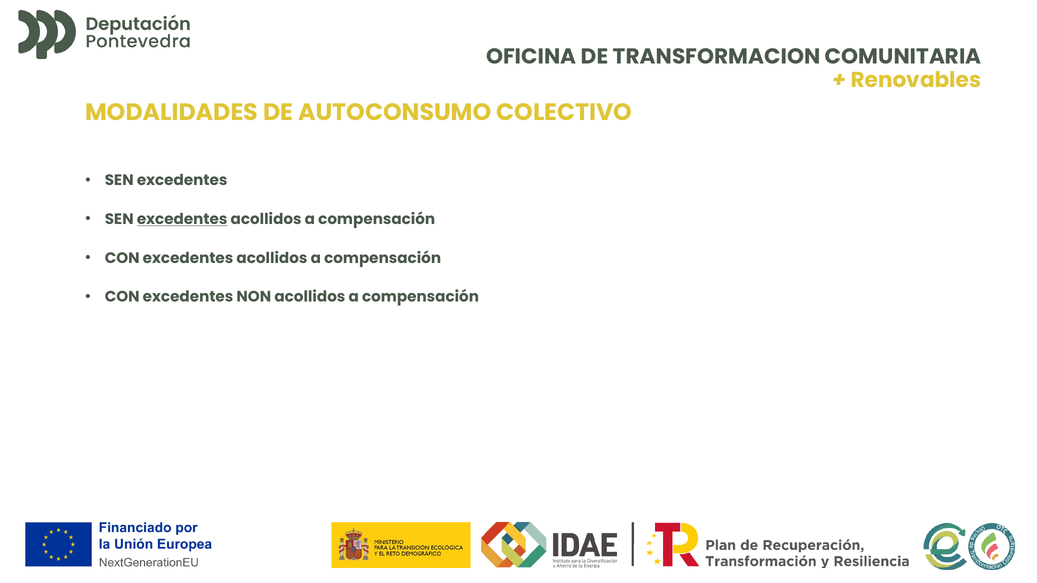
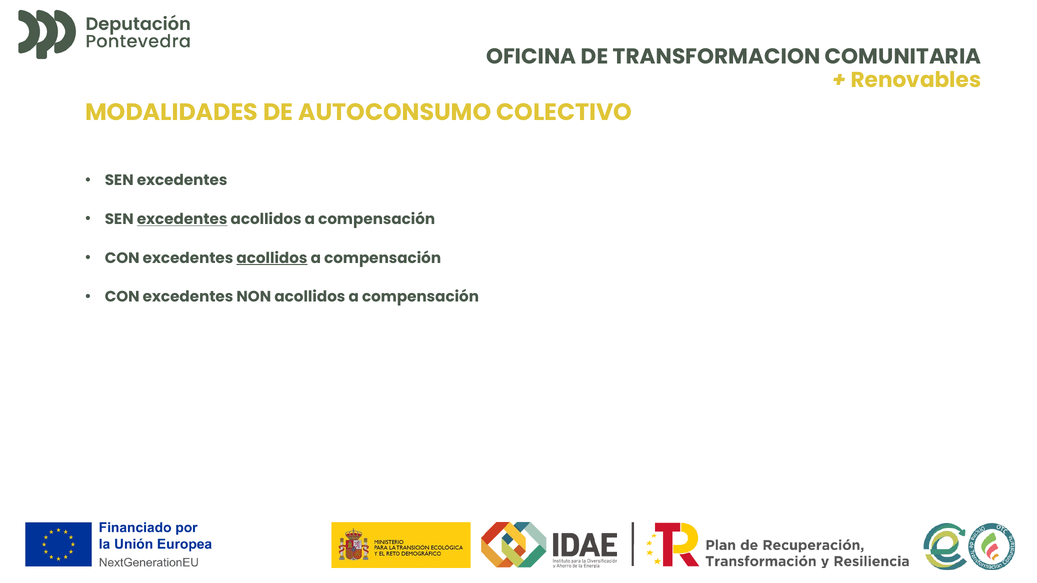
acollidos underline: none -> present (272, 258)
